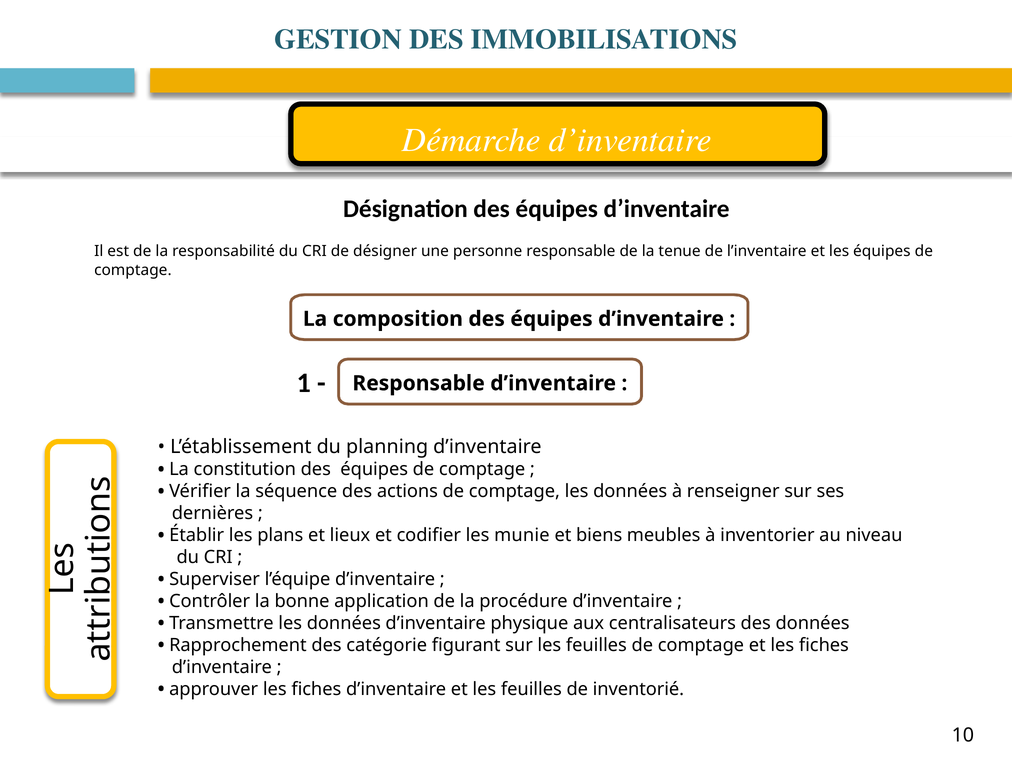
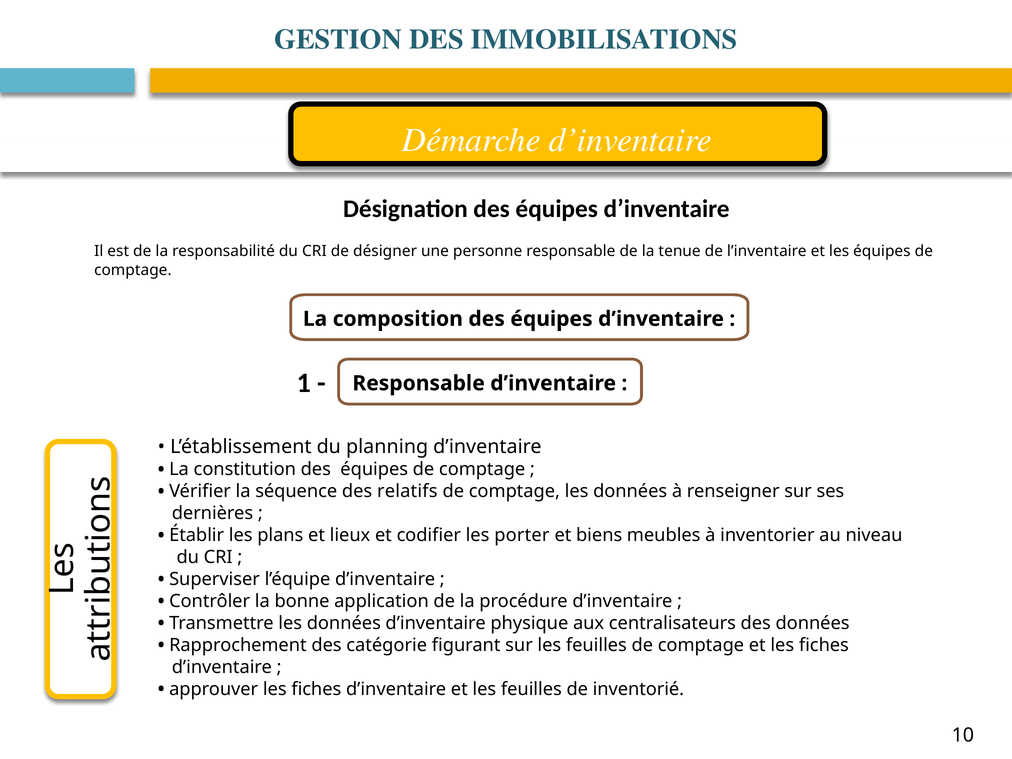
actions: actions -> relatifs (407, 491)
munie: munie -> porter (522, 535)
